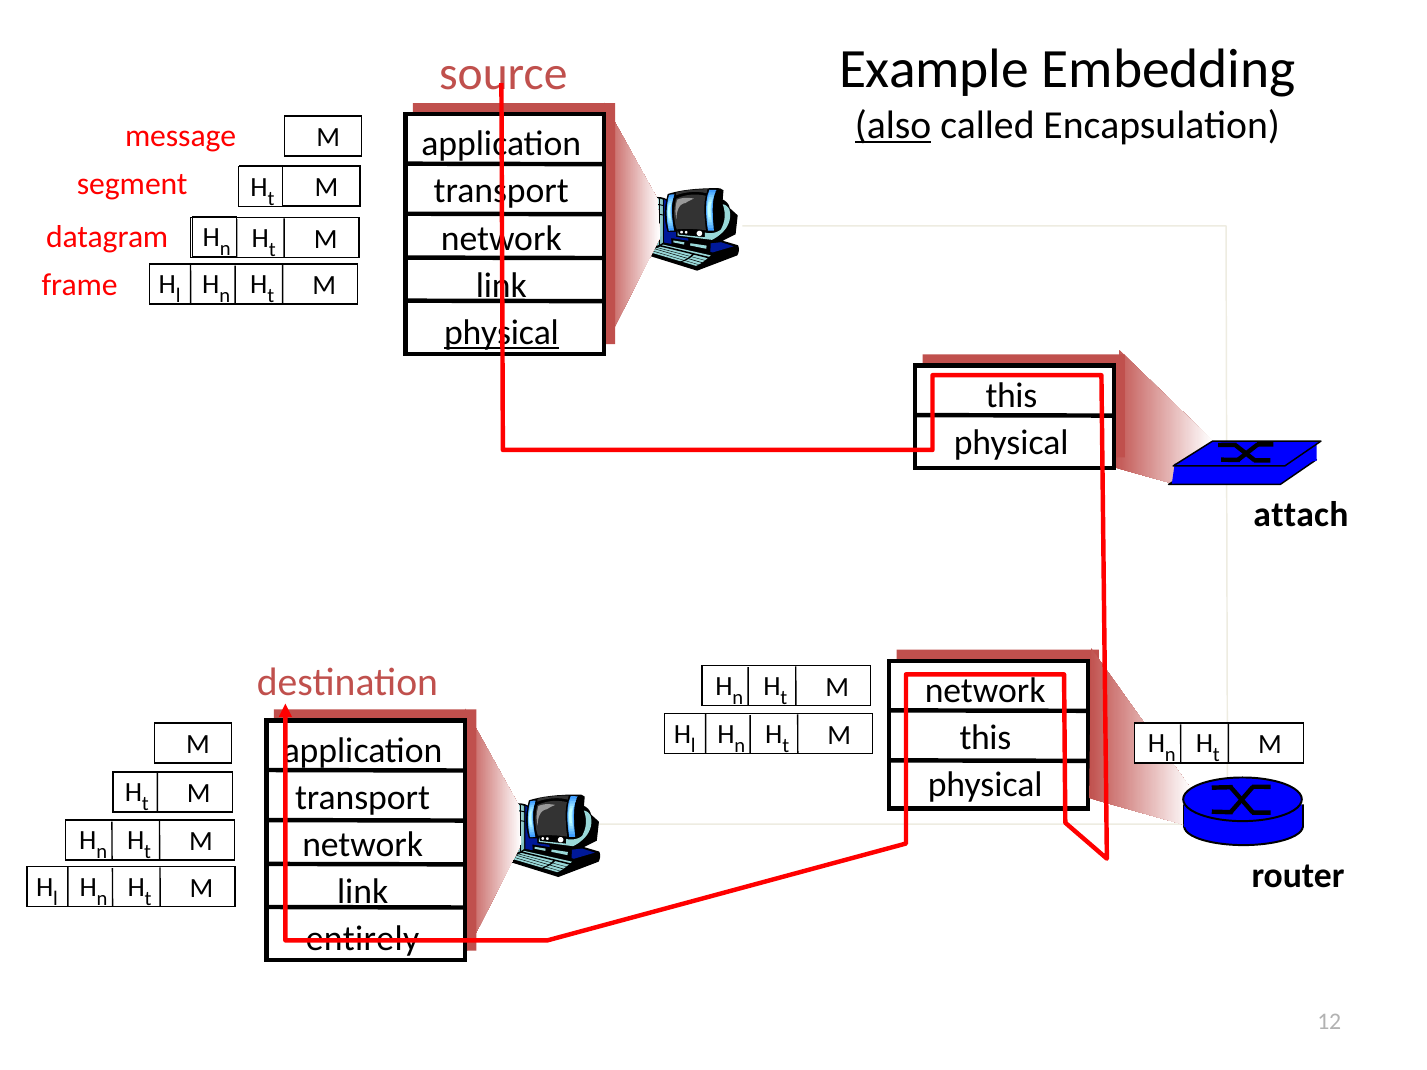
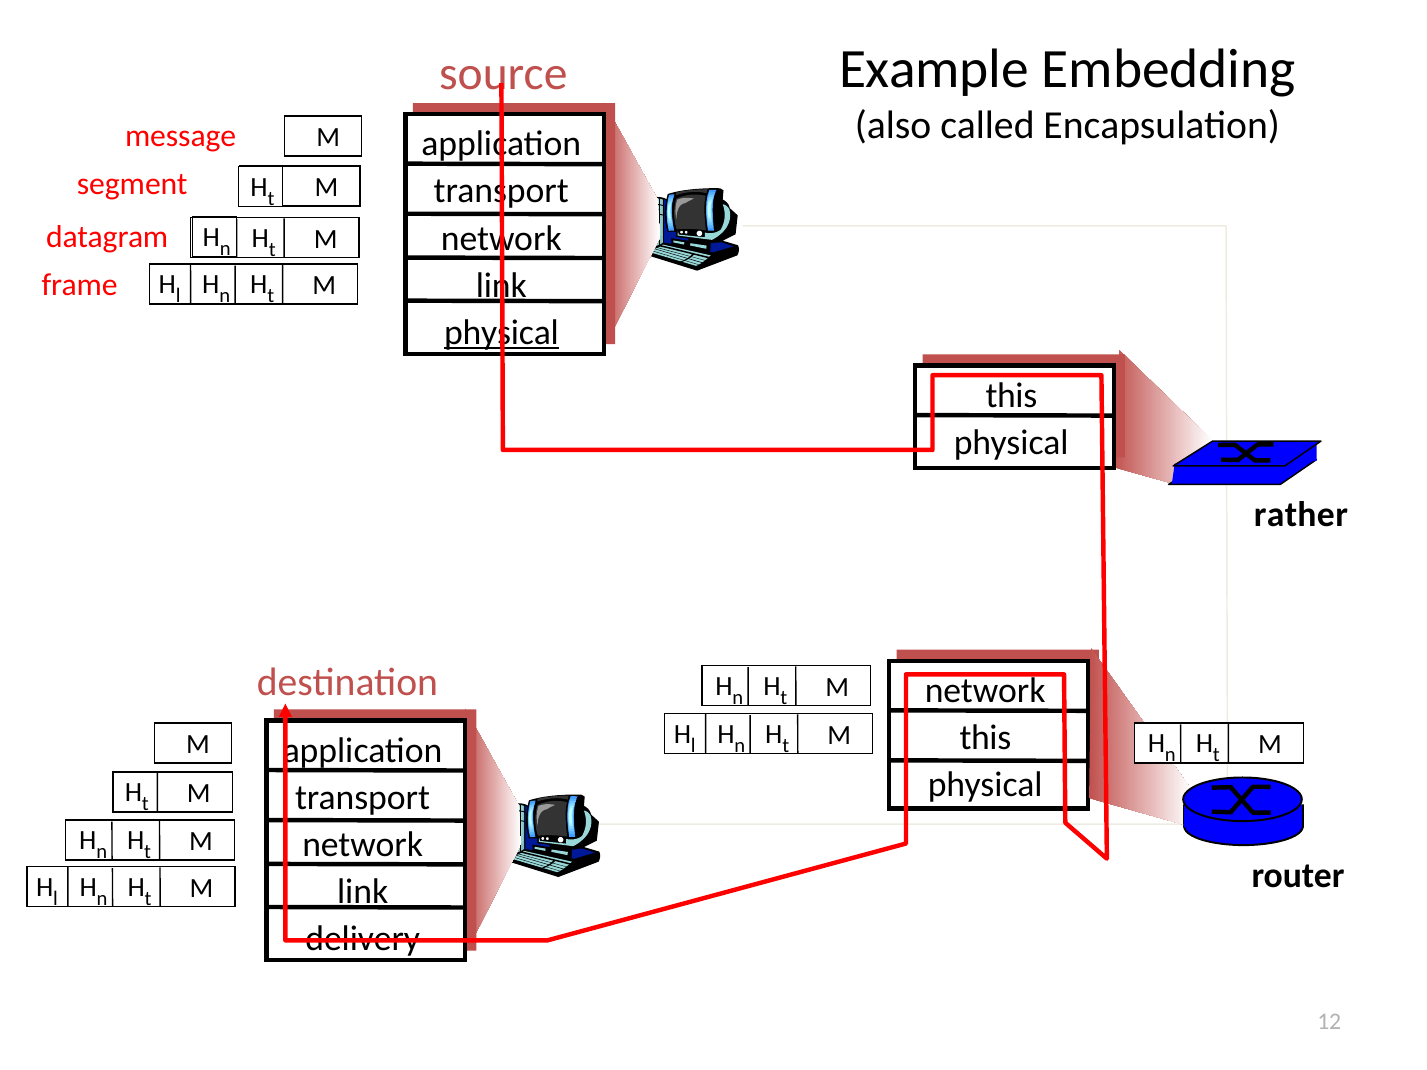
also underline: present -> none (893, 125)
attach: attach -> rather (1301, 514)
entirely: entirely -> delivery (363, 939)
